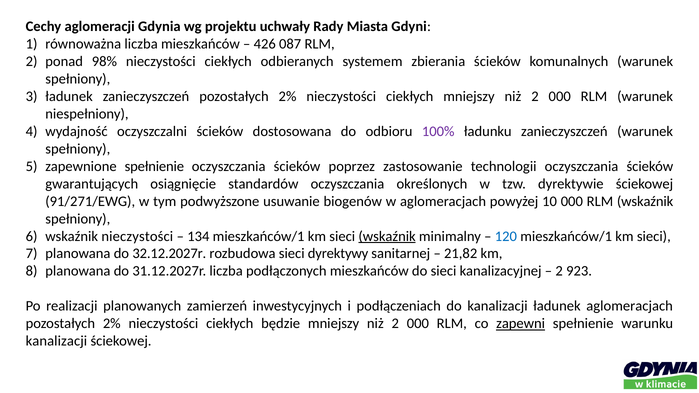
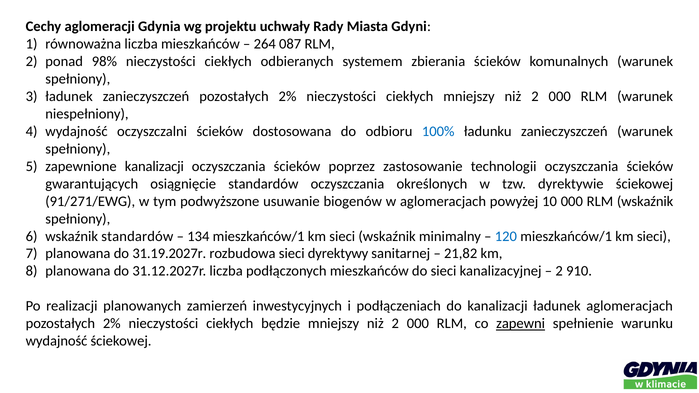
426: 426 -> 264 (265, 44)
100% colour: purple -> blue (438, 131)
zapewnione spełnienie: spełnienie -> kanalizacji (154, 166)
wskaźnik nieczystości: nieczystości -> standardów (137, 236)
wskaźnik underline: present -> none (387, 236)
32.12.2027r: 32.12.2027r -> 31.19.2027r (169, 254)
923: 923 -> 910 (579, 271)
kanalizacji: kanalizacji -> wydajność (56, 341)
